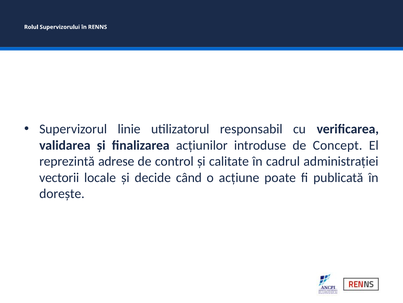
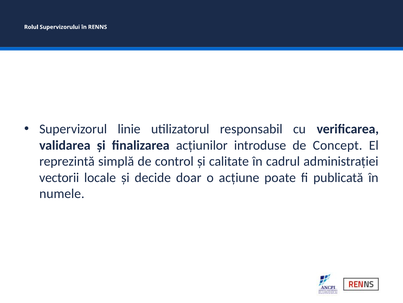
adrese: adrese -> simplă (116, 161)
când: când -> doar (189, 177)
dorește: dorește -> numele (62, 193)
